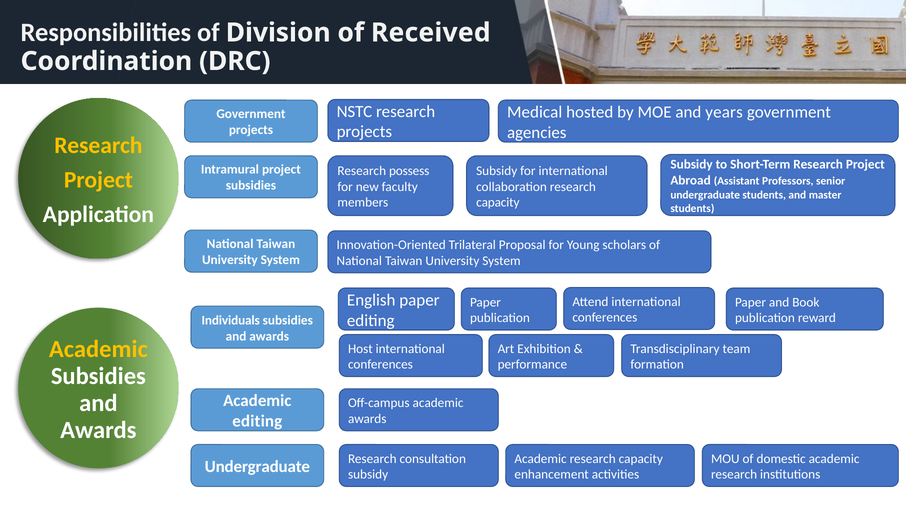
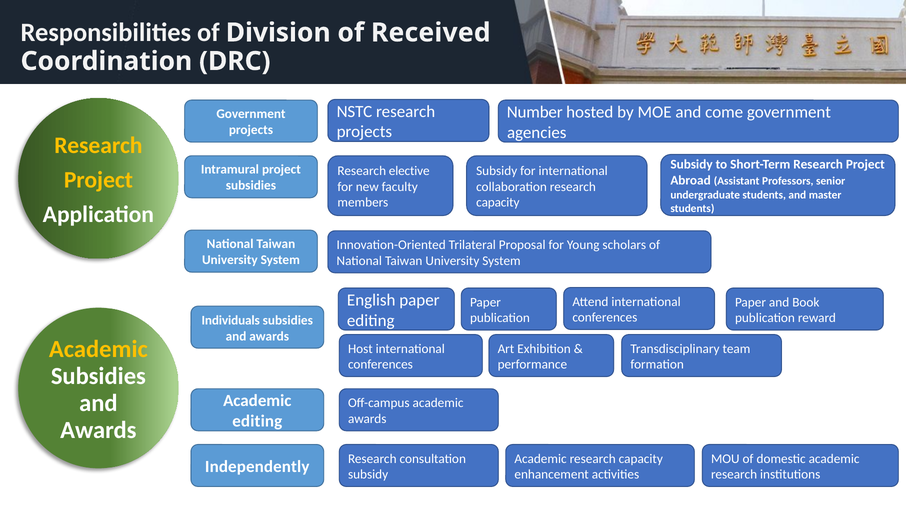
Medical: Medical -> Number (535, 112)
years: years -> come (724, 112)
possess: possess -> elective (409, 171)
Undergraduate: Undergraduate -> Independently (257, 466)
